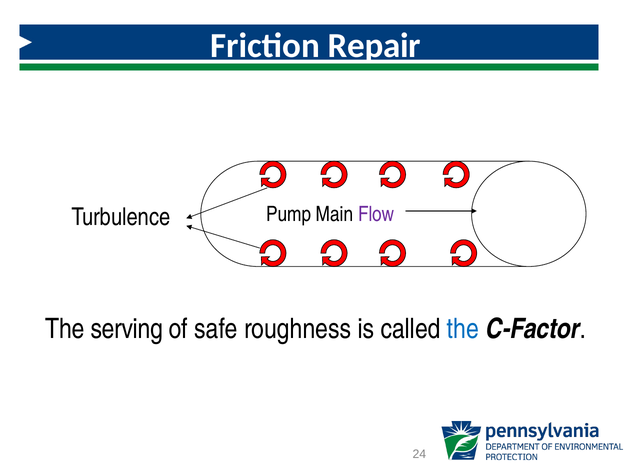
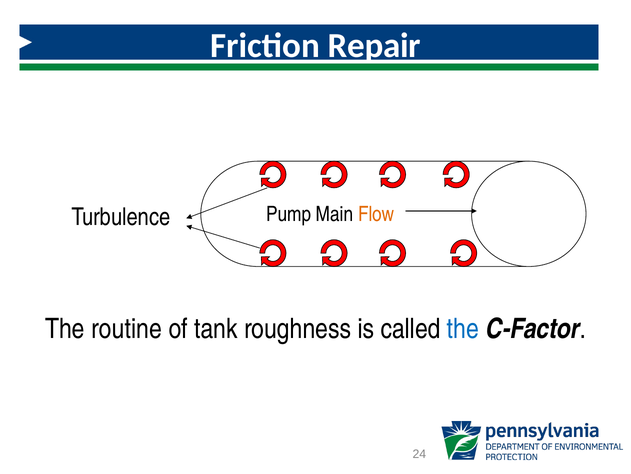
Flow colour: purple -> orange (376, 214)
serving: serving -> routine (127, 329)
safe: safe -> tank (216, 329)
